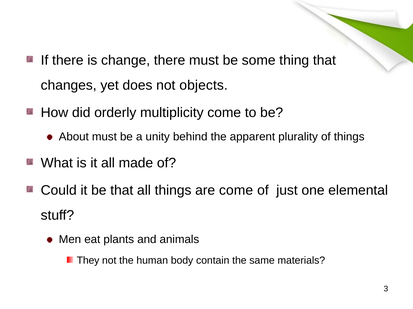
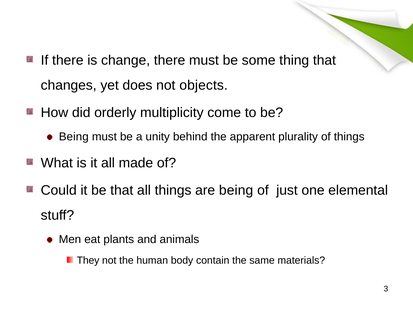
About: About -> Being (74, 137)
are come: come -> being (236, 191)
